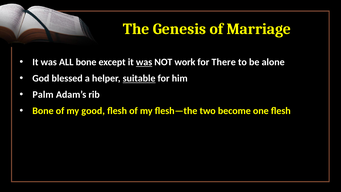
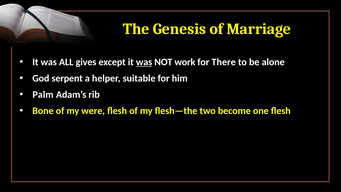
ALL bone: bone -> gives (86, 62)
blessed: blessed -> serpent (67, 78)
suitable underline: present -> none (139, 78)
good: good -> were (93, 111)
